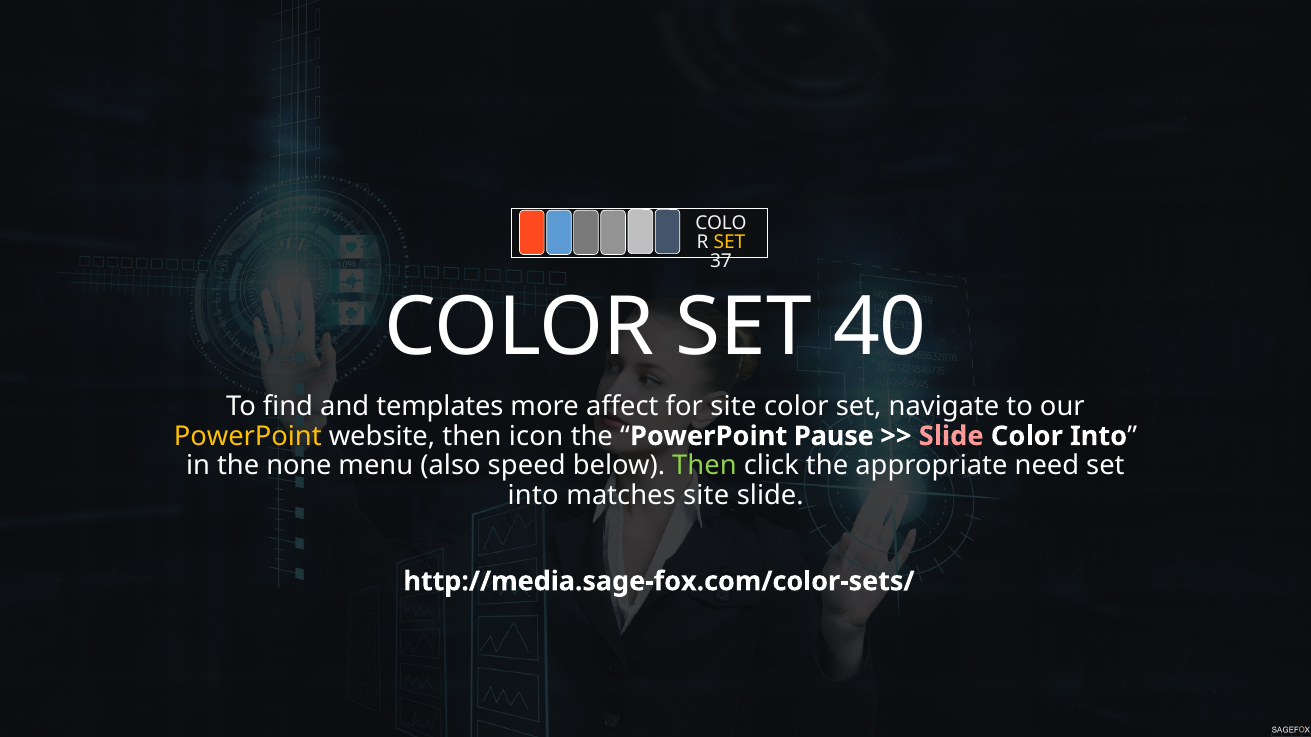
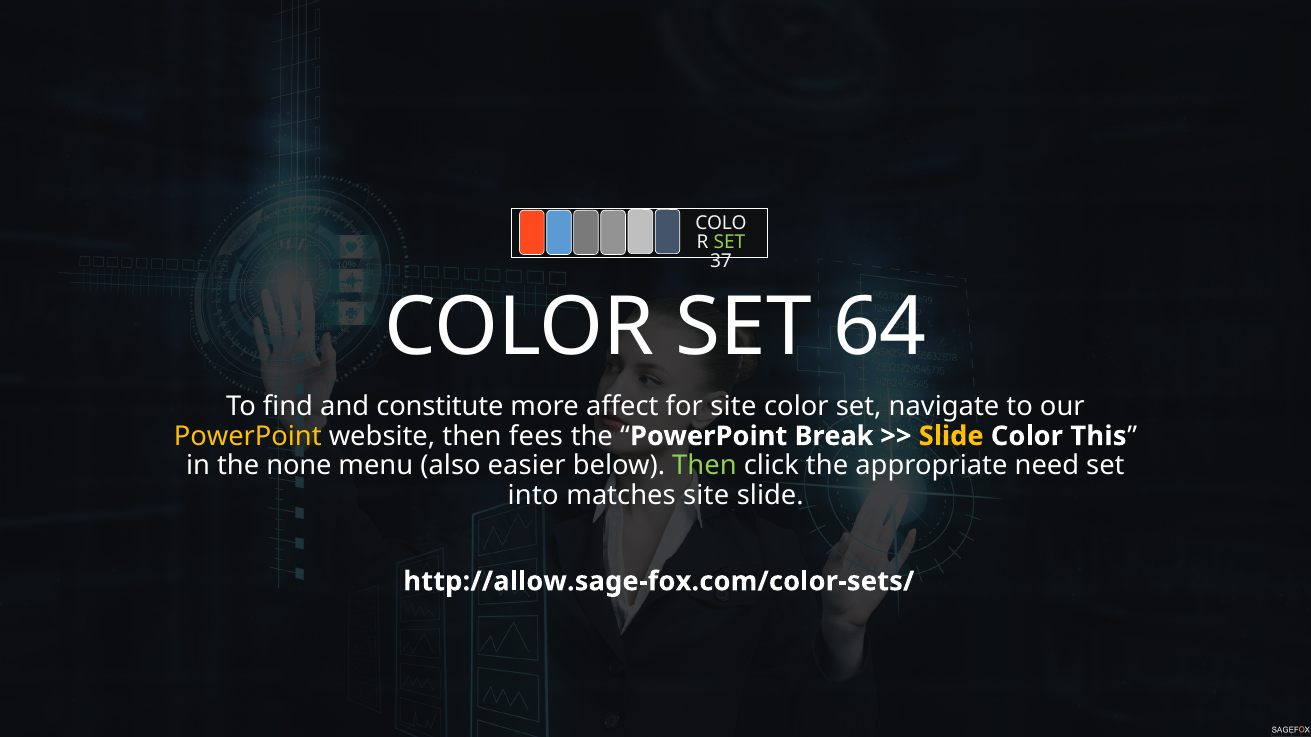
SET colour: yellow -> light green (729, 242)
40: 40 -> 64 (880, 328)
templates: templates -> constitute (440, 407)
icon: icon -> fees (536, 436)
Pause: Pause -> Break (834, 436)
Slide colour: pink -> yellow (951, 436)
Color Into: Into -> This (1098, 436)
speed: speed -> easier (527, 466)
http://media.sage-fox.com/color-sets/: http://media.sage-fox.com/color-sets/ -> http://allow.sage-fox.com/color-sets/ (659, 582)
